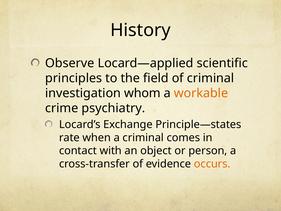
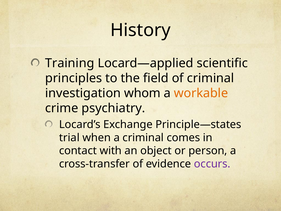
Observe: Observe -> Training (70, 63)
rate: rate -> trial (69, 137)
occurs colour: orange -> purple (212, 164)
